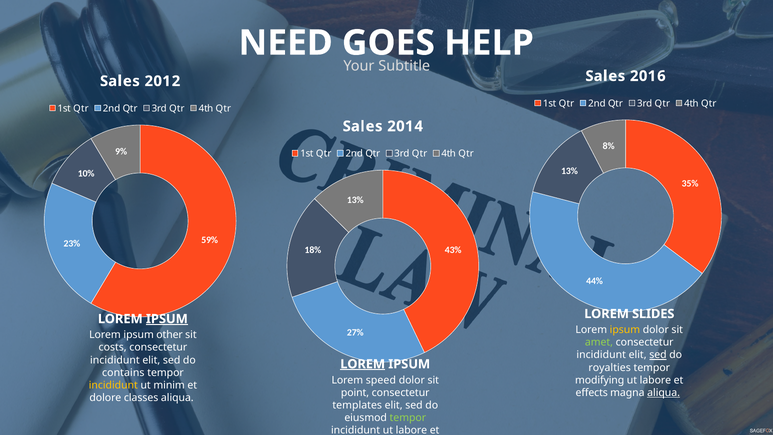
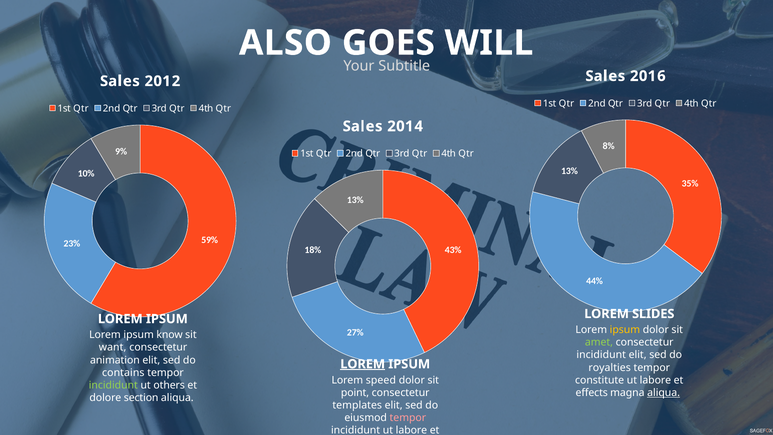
NEED: NEED -> ALSO (285, 43)
HELP: HELP -> WILL (489, 43)
IPSUM underline: present -> none (167, 319)
other: other -> know (170, 335)
costs: costs -> want (113, 347)
sed underline: present -> none (658, 355)
incididunt: incididunt -> animation (115, 360)
modifying: modifying -> constitute (600, 380)
incididunt colour: yellow -> light green (113, 385)
minim: minim -> others (169, 385)
classes: classes -> section (141, 398)
tempor colour: light green -> pink (408, 418)
